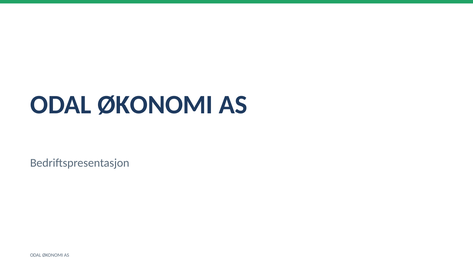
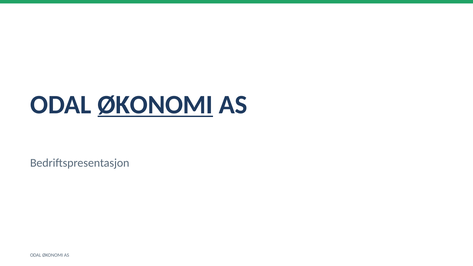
ØKONOMI underline: none -> present (155, 105)
